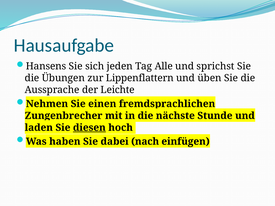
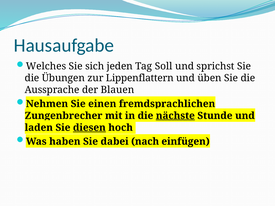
Hansens: Hansens -> Welches (46, 66)
Alle: Alle -> Soll (164, 66)
Leichte: Leichte -> Blauen (118, 90)
nächste underline: none -> present (175, 116)
